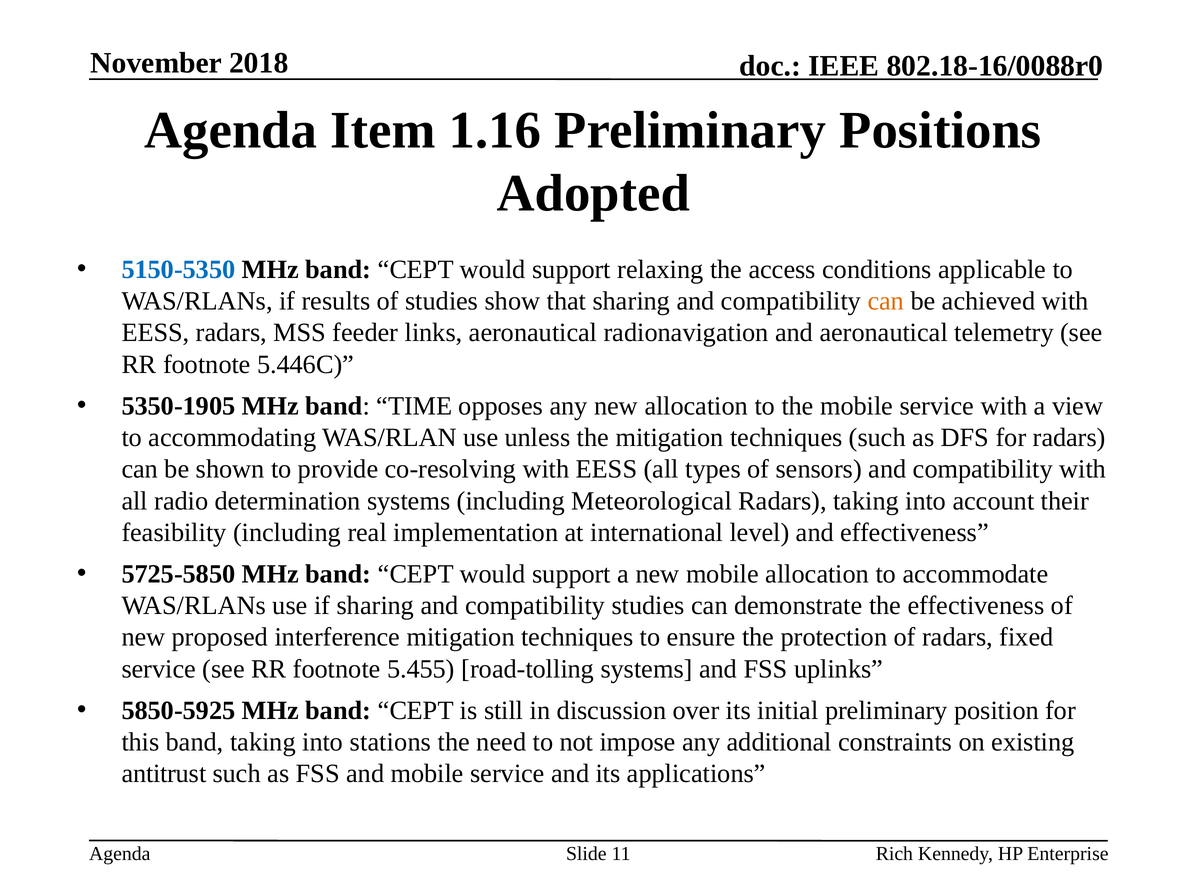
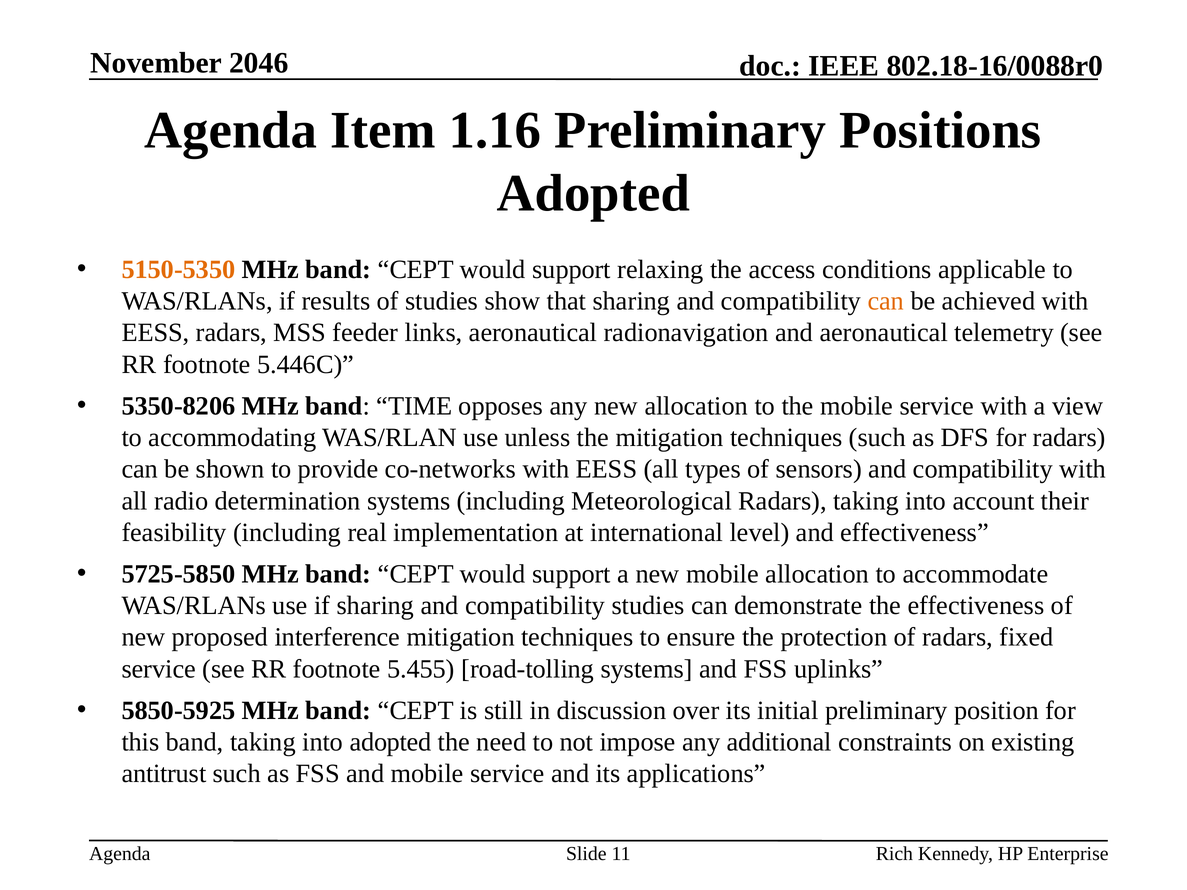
2018: 2018 -> 2046 (259, 63)
5150-5350 colour: blue -> orange (178, 270)
5350-1905: 5350-1905 -> 5350-8206 (178, 406)
co-resolving: co-resolving -> co-networks (450, 469)
into stations: stations -> adopted (391, 742)
